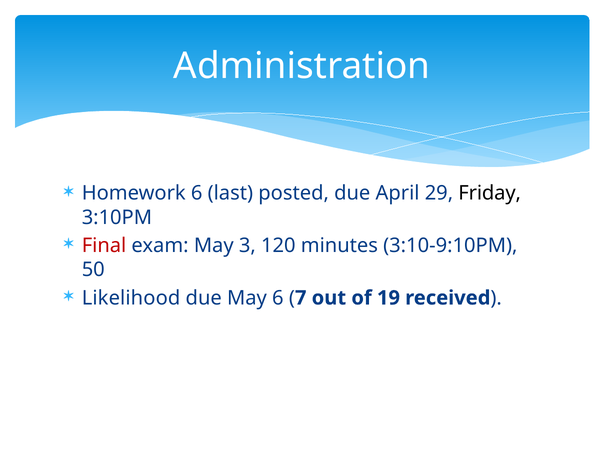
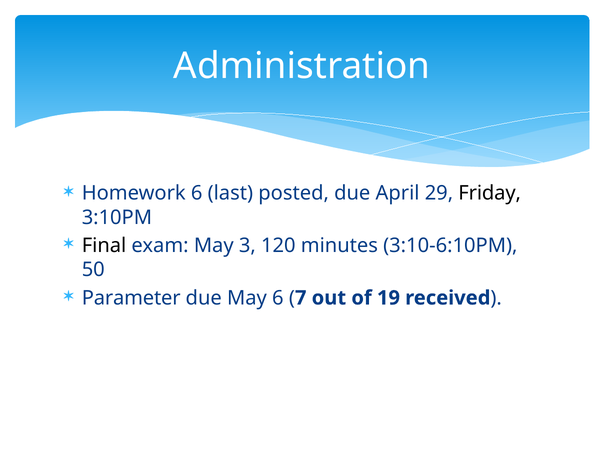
Final colour: red -> black (104, 246)
3:10-9:10PM: 3:10-9:10PM -> 3:10-6:10PM (450, 246)
Likelihood: Likelihood -> Parameter (131, 298)
